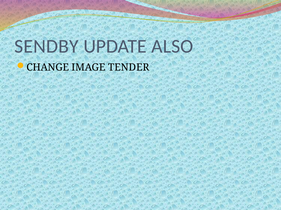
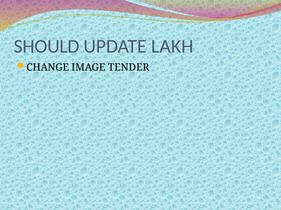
SENDBY: SENDBY -> SHOULD (47, 46)
ALSO: ALSO -> LAKH (172, 46)
